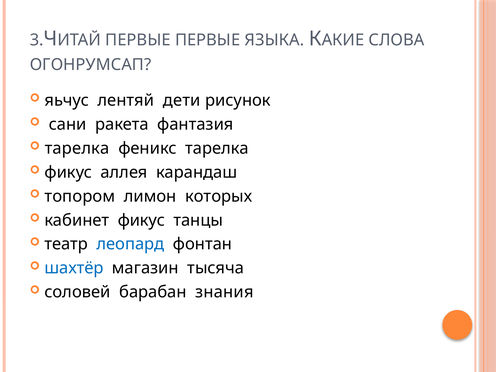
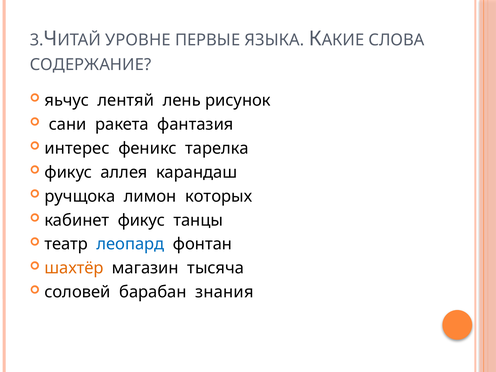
ПЕРВЫЕ: ПЕРВЫЕ -> УРОВНЕ (138, 40)
ОГОНРУМСАП: ОГОНРУМСАП -> СОДЕРЖАНИЕ (90, 65)
дети: дети -> лень (182, 100)
тарелка: тарелка -> интерес (77, 148)
топором: топором -> ручщока (80, 196)
шахтёр colour: blue -> orange (74, 268)
